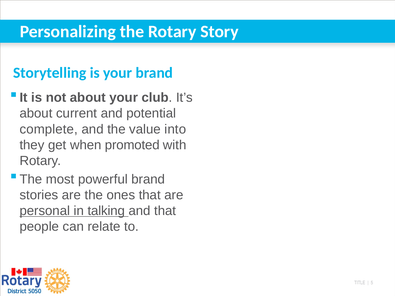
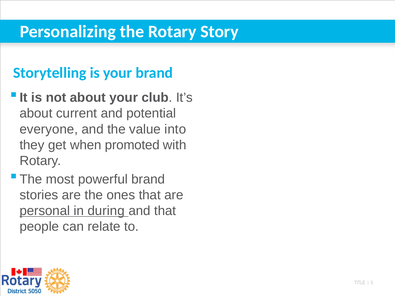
complete: complete -> everyone (49, 129)
talking: talking -> during (106, 211)
